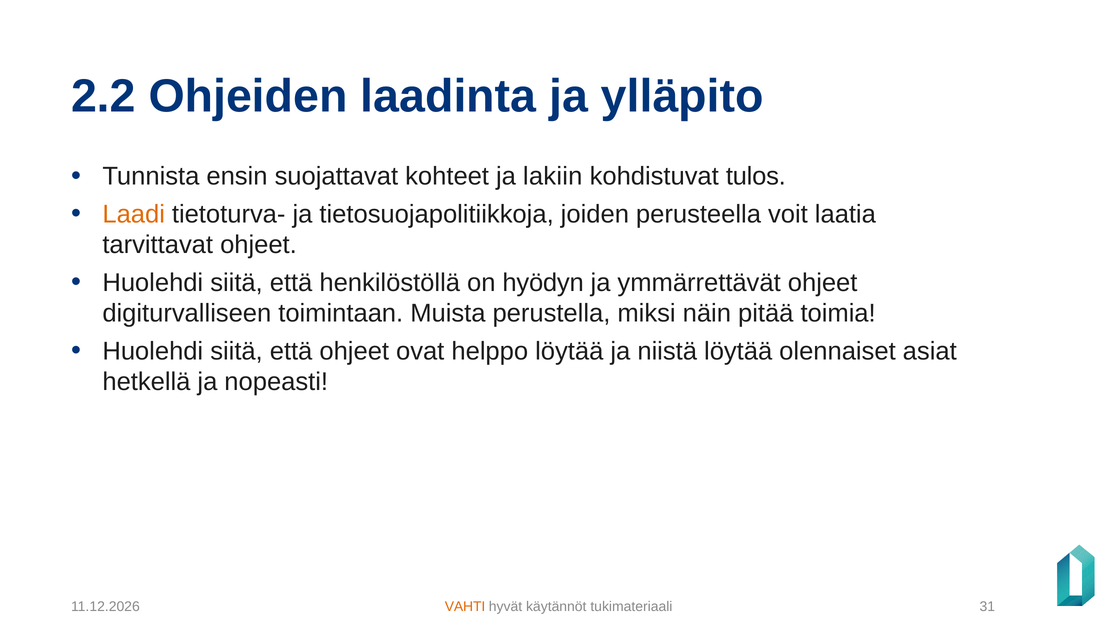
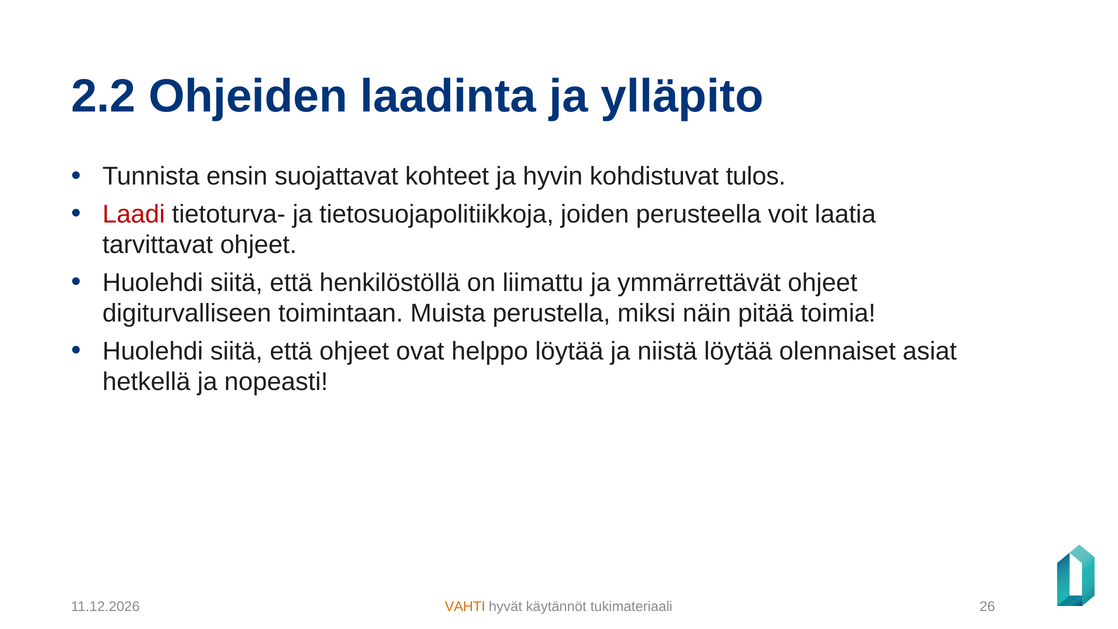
lakiin: lakiin -> hyvin (553, 176)
Laadi colour: orange -> red (134, 214)
hyödyn: hyödyn -> liimattu (543, 283)
31: 31 -> 26 (987, 607)
